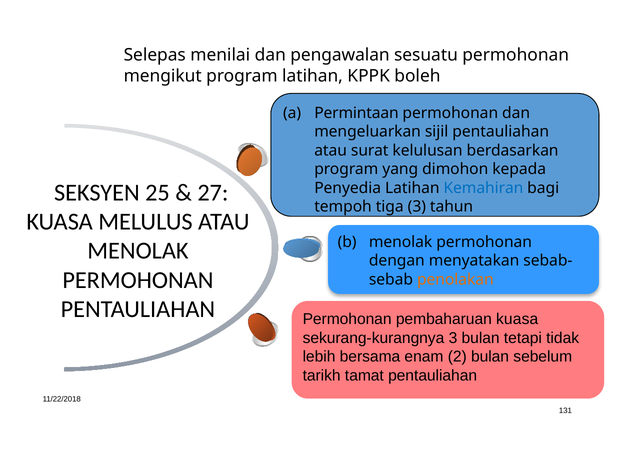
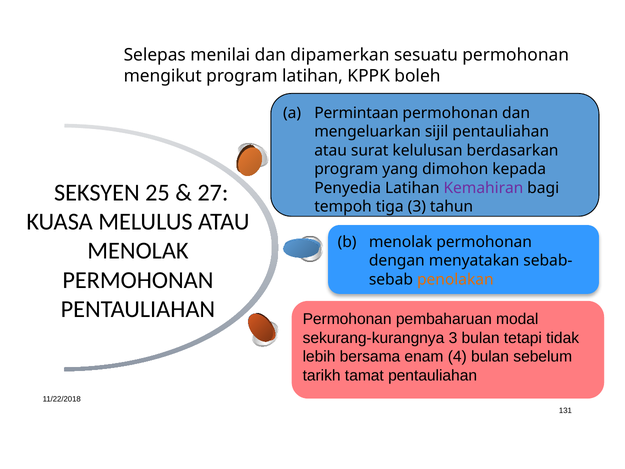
pengawalan: pengawalan -> dipamerkan (340, 55)
Kemahiran colour: blue -> purple (483, 188)
pembaharuan kuasa: kuasa -> modal (517, 319)
2: 2 -> 4 (457, 357)
